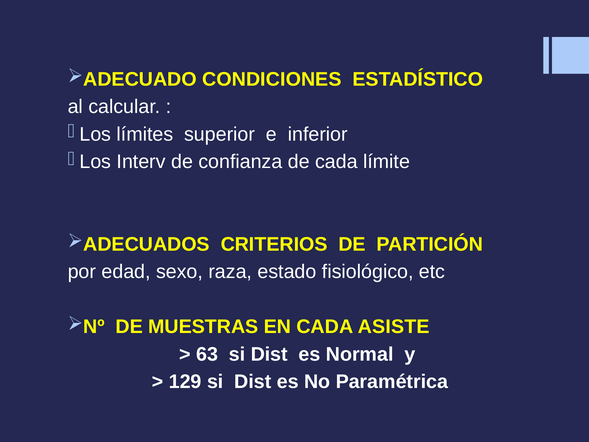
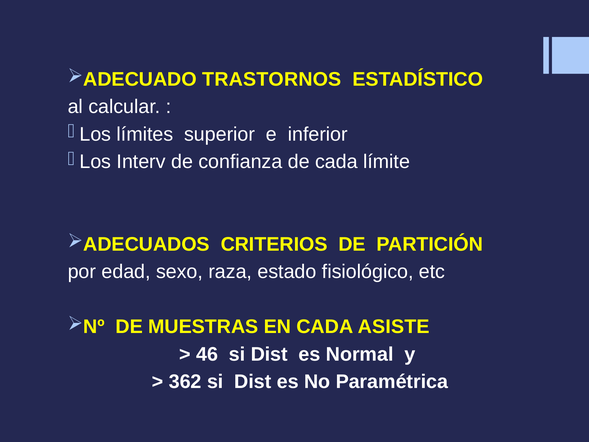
CONDICIONES: CONDICIONES -> TRASTORNOS (272, 79)
63: 63 -> 46 (207, 354)
129: 129 -> 362 (185, 382)
